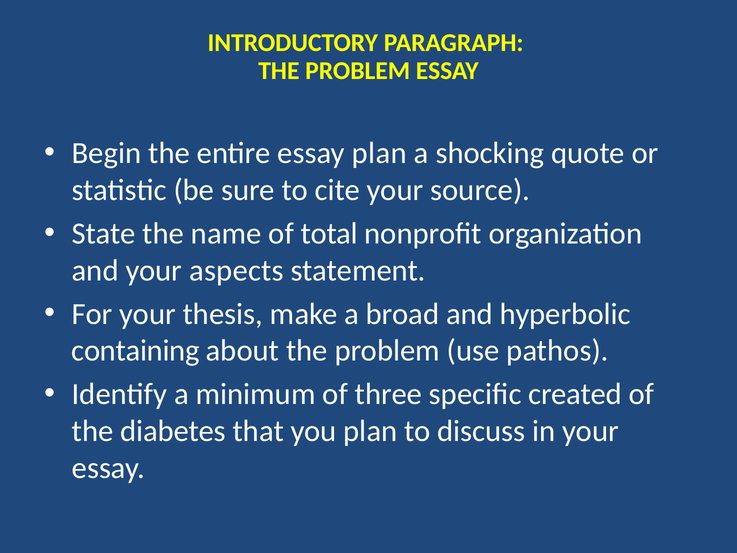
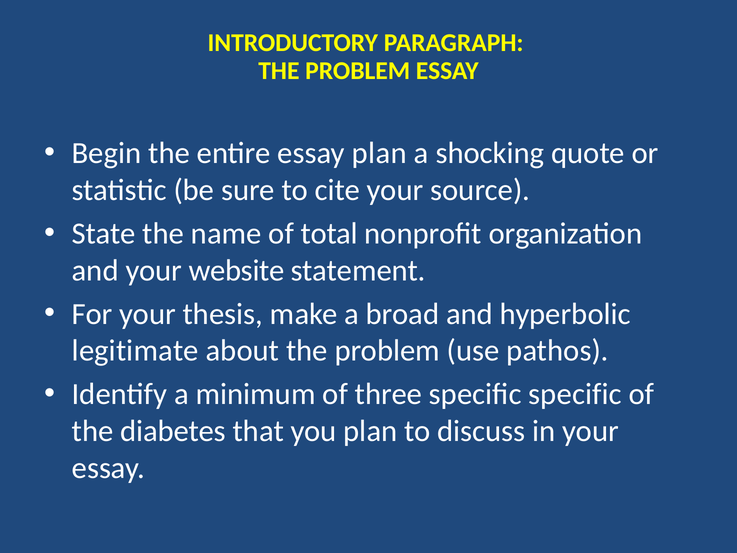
aspects: aspects -> website (237, 270)
containing: containing -> legitimate (135, 351)
specific created: created -> specific (575, 394)
